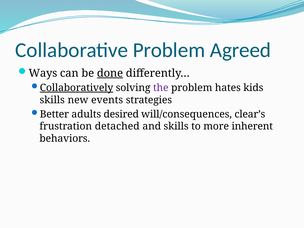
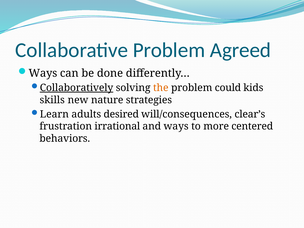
done underline: present -> none (110, 73)
the colour: purple -> orange (161, 88)
hates: hates -> could (228, 88)
events: events -> nature (107, 100)
Better: Better -> Learn (54, 114)
detached: detached -> irrational (117, 126)
and skills: skills -> ways (176, 126)
inherent: inherent -> centered (252, 126)
